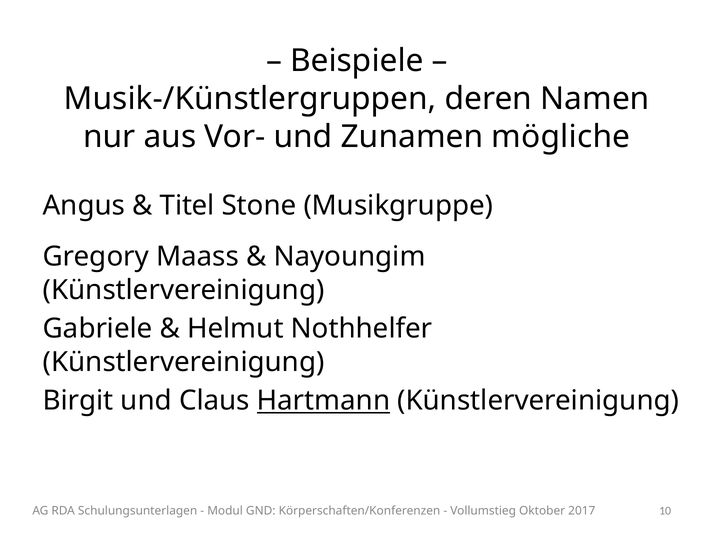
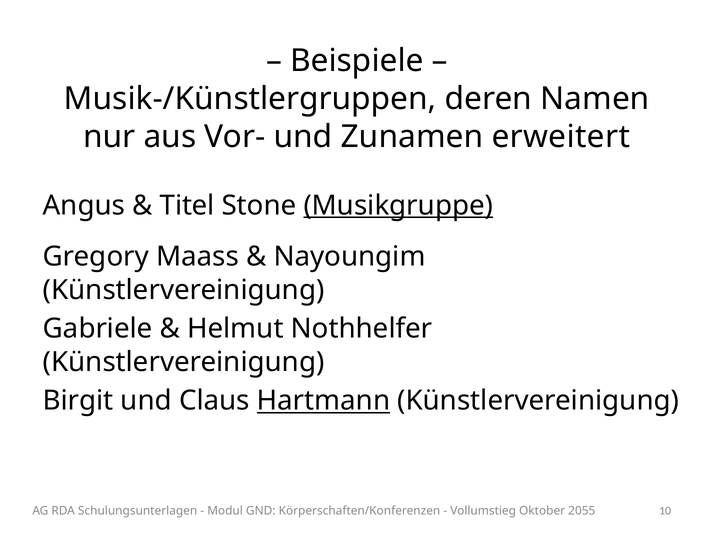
mögliche: mögliche -> erweitert (561, 137)
Musikgruppe underline: none -> present (398, 206)
2017: 2017 -> 2055 (582, 511)
